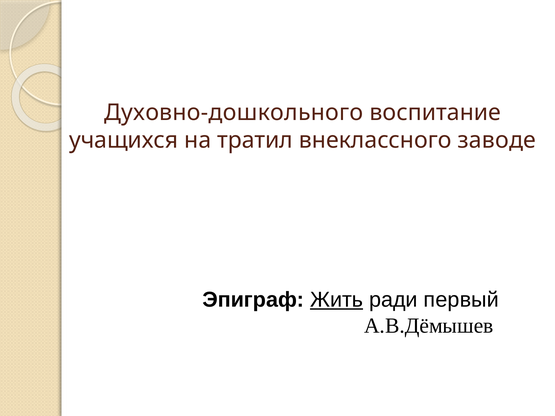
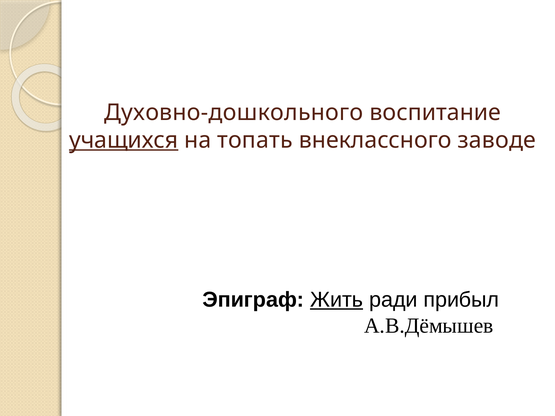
учащихся underline: none -> present (124, 140)
тратил: тратил -> топать (255, 140)
первый: первый -> прибыл (461, 300)
